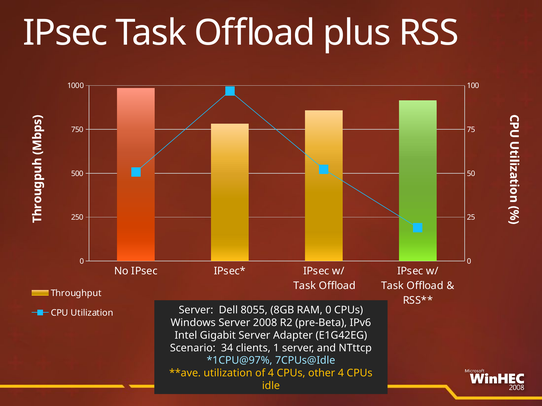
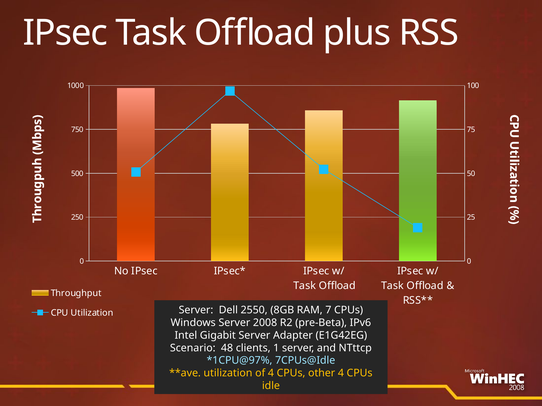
8055: 8055 -> 2550 (254, 310)
RAM 0: 0 -> 7 (328, 310)
34: 34 -> 48 (227, 348)
